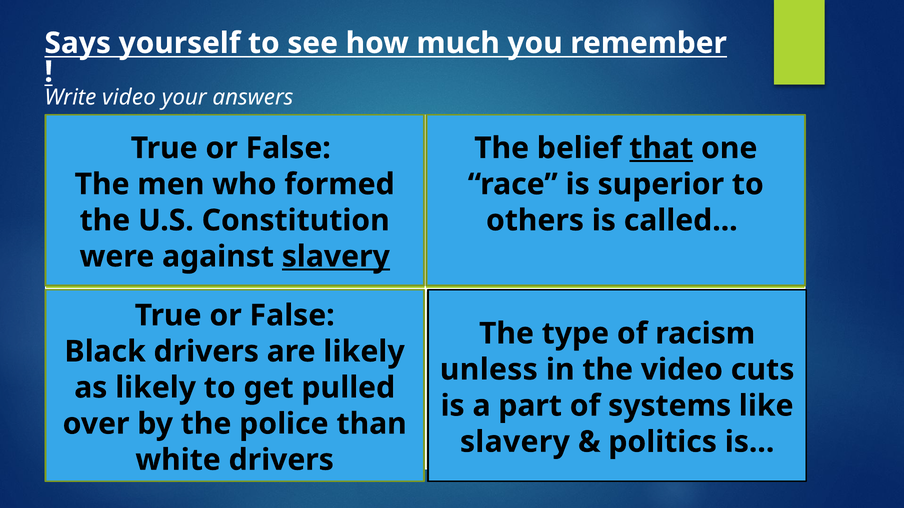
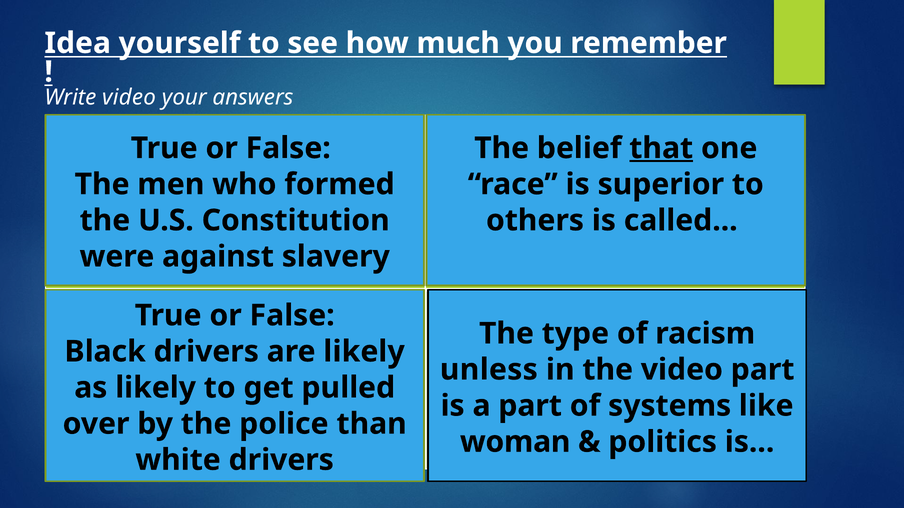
Says: Says -> Idea (78, 43)
slavery underline: present -> none (336, 257)
cuts: cuts -> part (763, 370)
slavery: slavery -> woman (515, 442)
